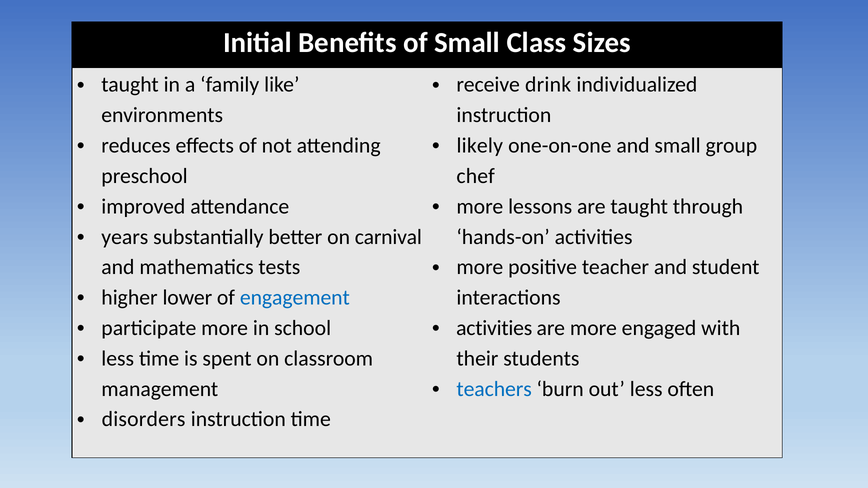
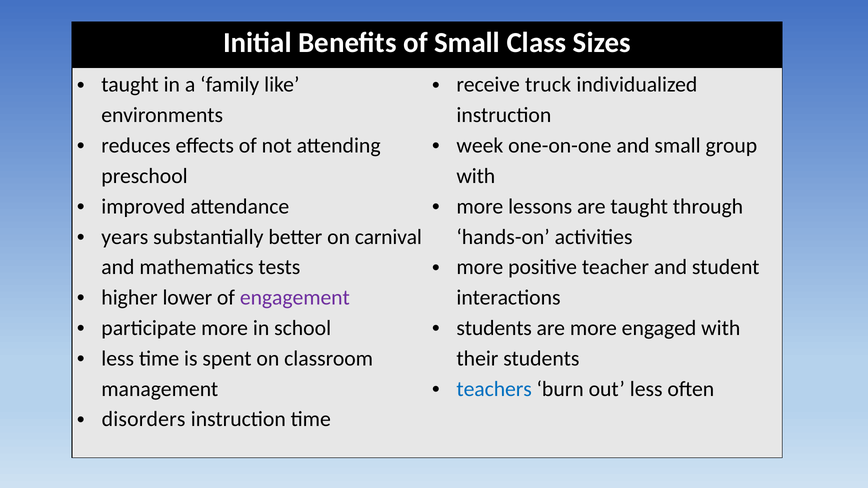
drink: drink -> truck (548, 85)
likely: likely -> week (480, 146)
chef: chef -> with (476, 176)
engagement colour: blue -> purple (295, 298)
activities: activities -> students (494, 328)
